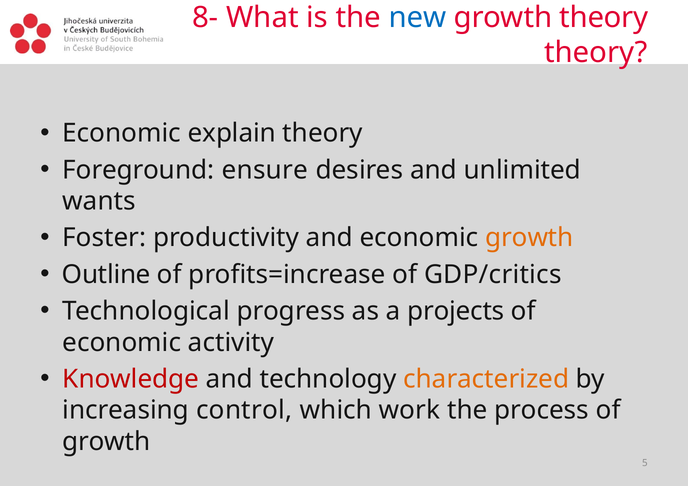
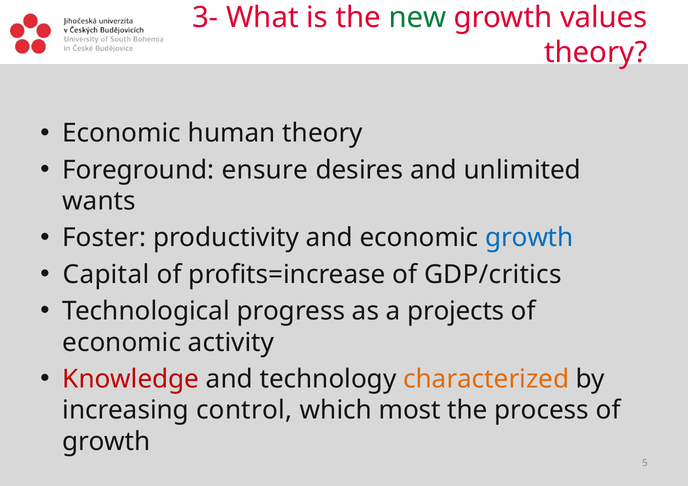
8-: 8- -> 3- (205, 17)
new colour: blue -> green (417, 17)
growth theory: theory -> values (604, 17)
explain: explain -> human (232, 133)
growth colour: orange -> blue (529, 238)
Outline: Outline -> Capital (106, 275)
work: work -> most (410, 411)
